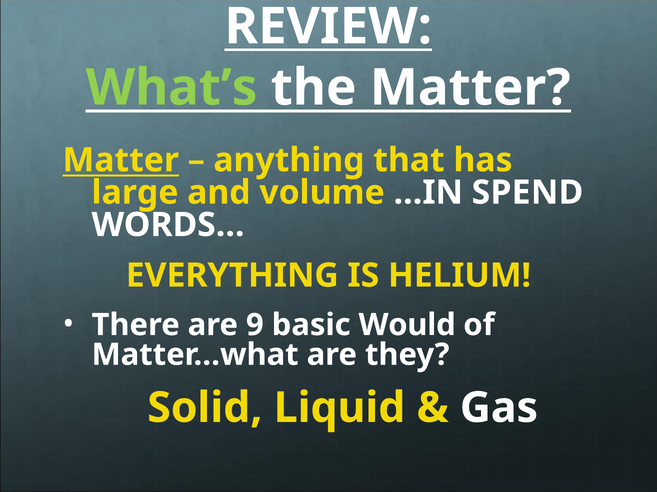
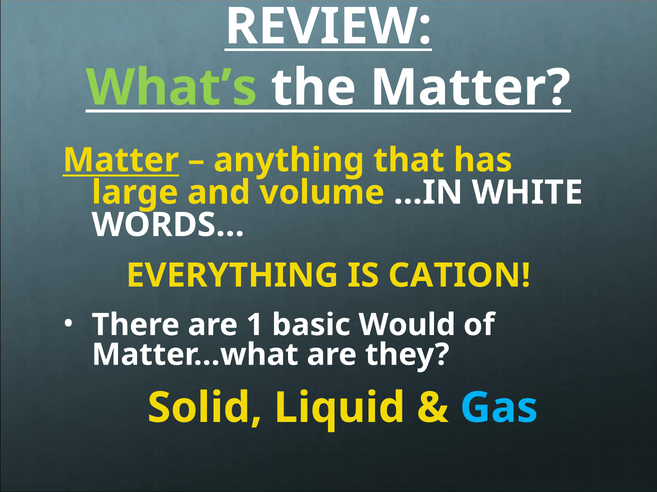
SPEND: SPEND -> WHITE (527, 193)
HELIUM: HELIUM -> CATION (459, 276)
9: 9 -> 1 (255, 325)
Gas colour: white -> light blue (499, 408)
